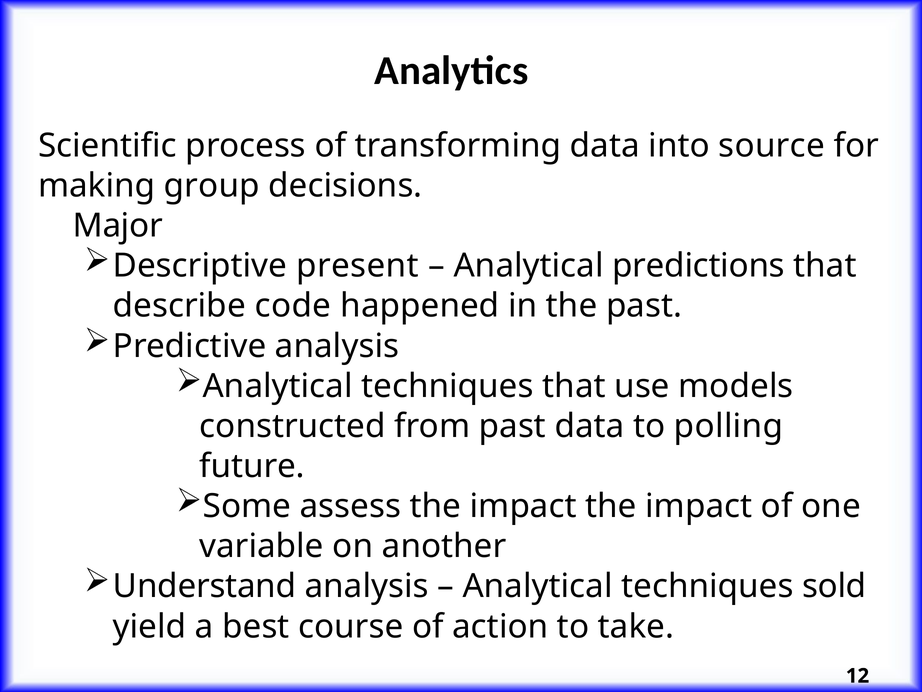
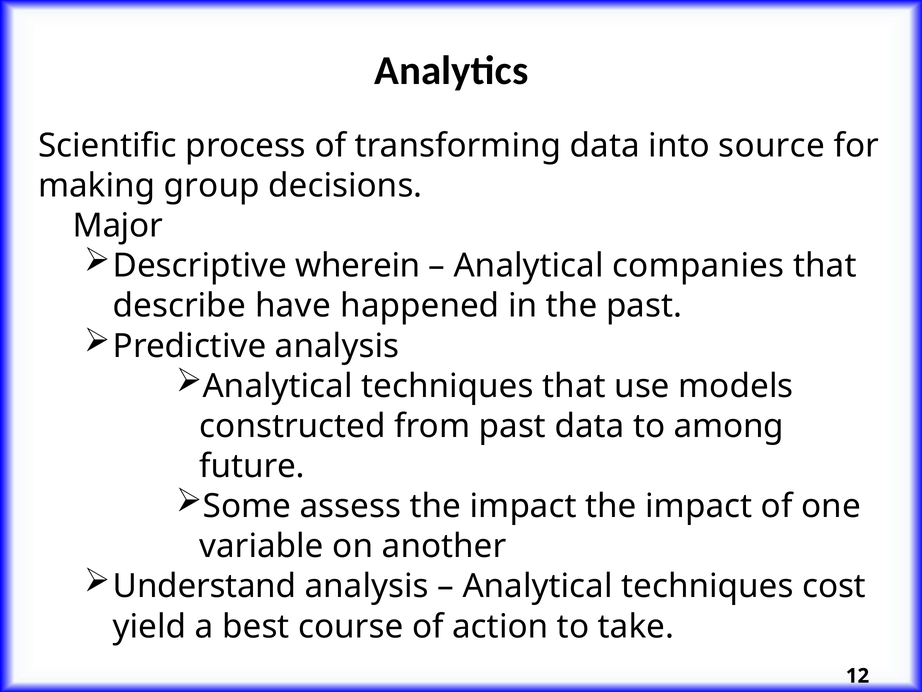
present: present -> wherein (358, 266)
predictions: predictions -> companies (698, 266)
code: code -> have (293, 306)
polling: polling -> among (729, 426)
sold: sold -> cost (834, 586)
